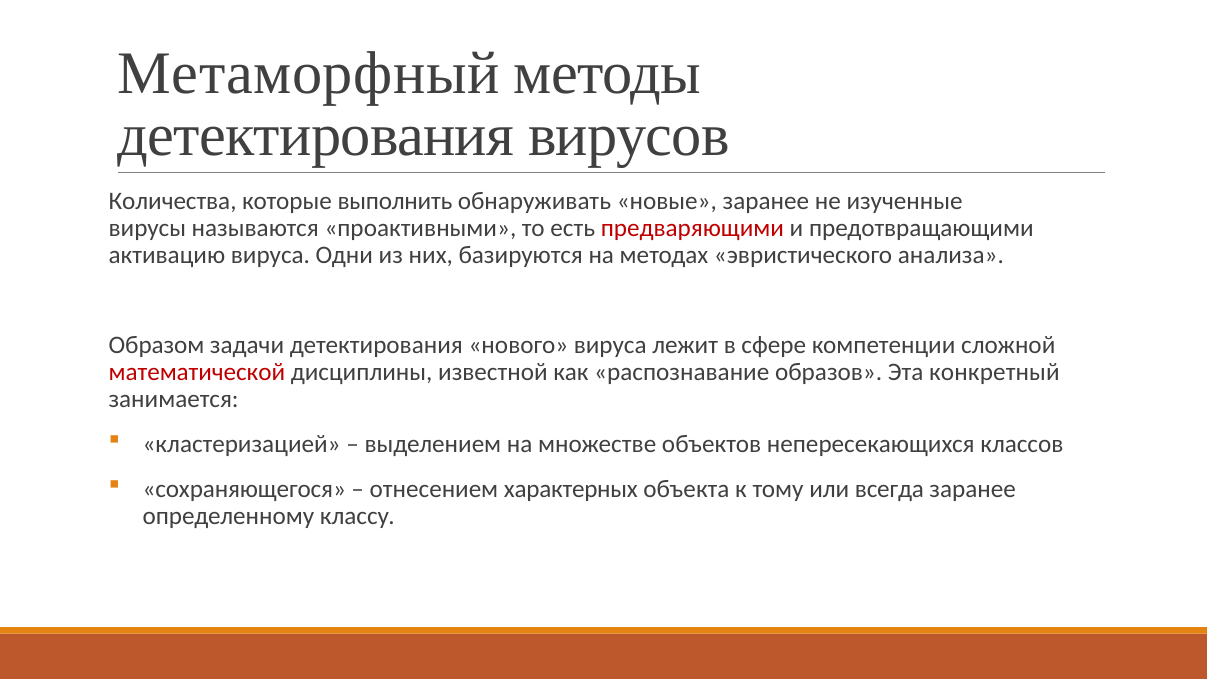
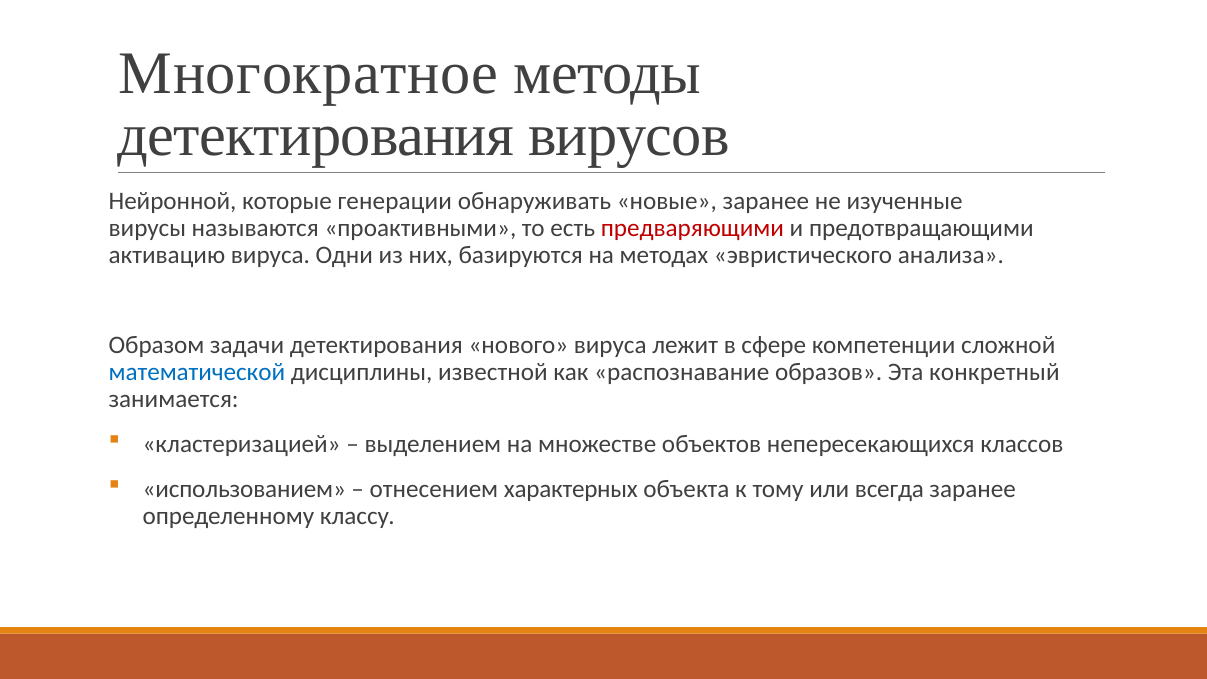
Метаморфный: Метаморфный -> Многократное (309, 74)
Количества: Количества -> Нейронной (173, 201)
выполнить: выполнить -> генерации (395, 201)
математической colour: red -> blue (197, 372)
сохраняющегося: сохраняющегося -> использованием (244, 489)
